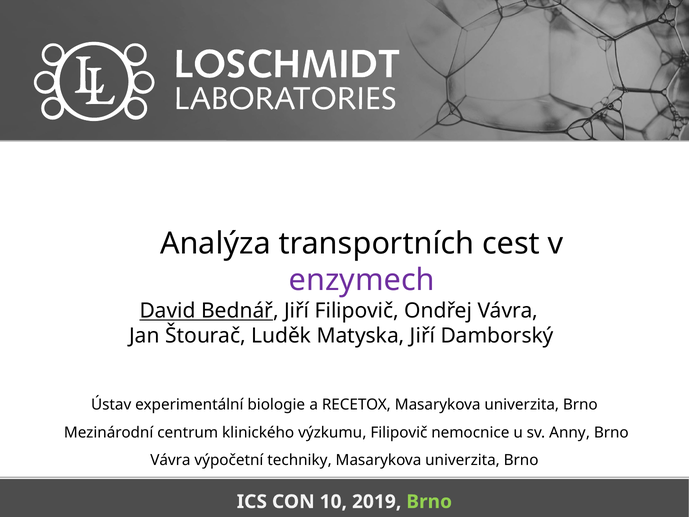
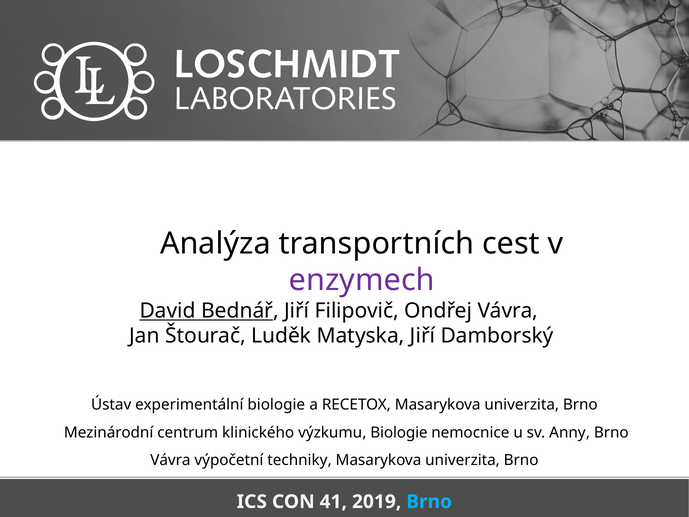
výzkumu Filipovič: Filipovič -> Biologie (399, 432)
10: 10 -> 41 (333, 501)
Brno colour: light green -> light blue (429, 501)
